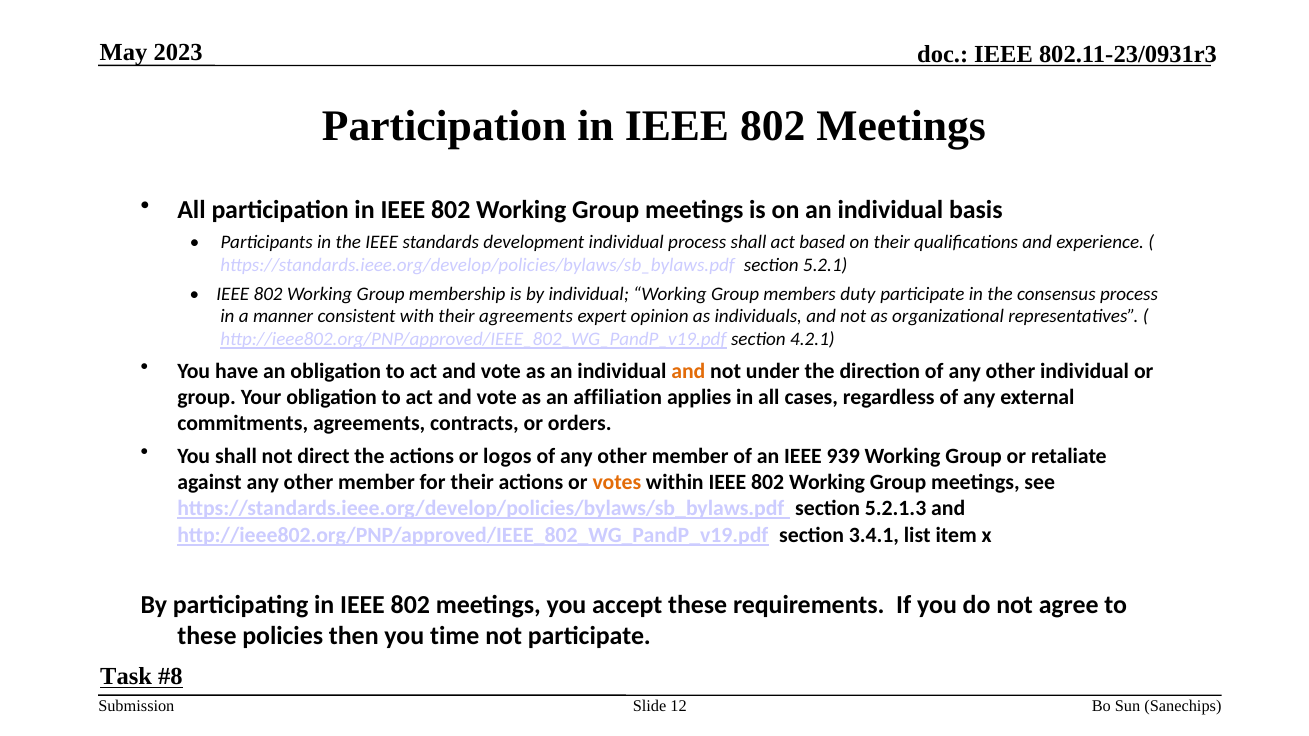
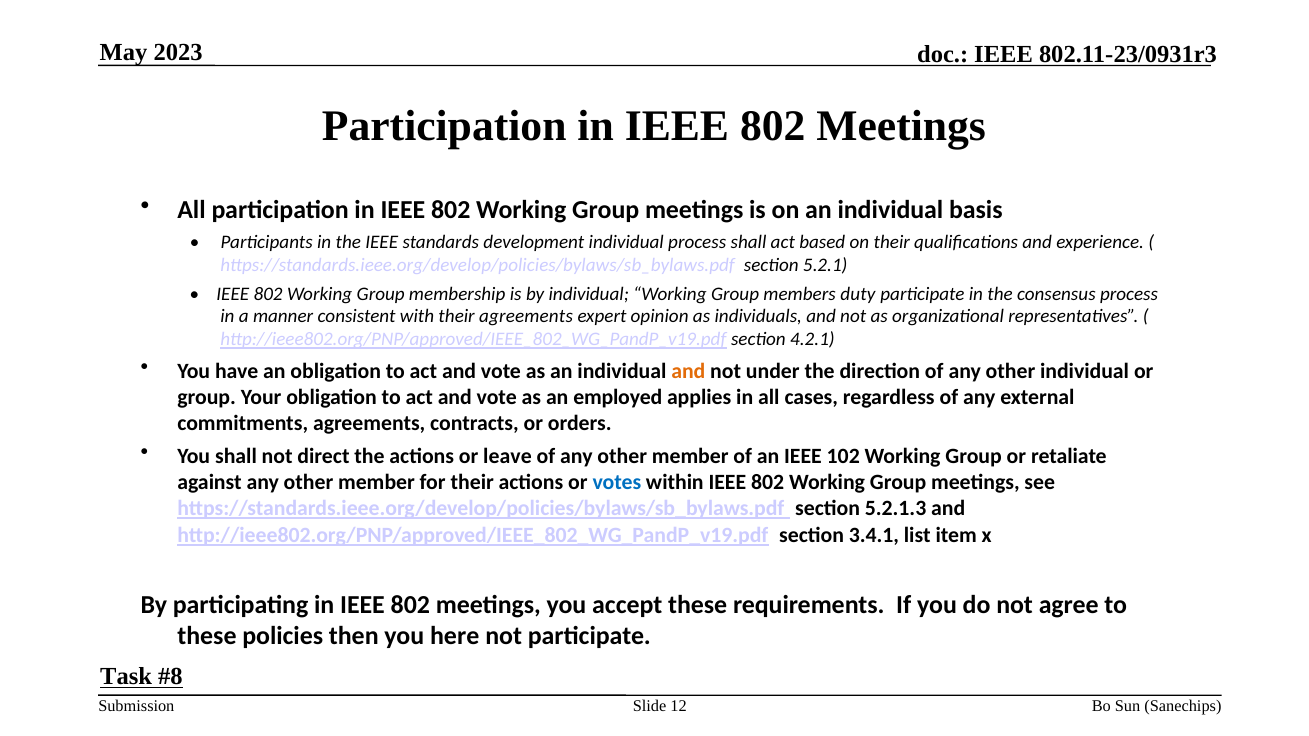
affiliation: affiliation -> employed (618, 397)
logos: logos -> leave (507, 456)
939: 939 -> 102 (843, 456)
votes colour: orange -> blue (617, 483)
time: time -> here (455, 636)
